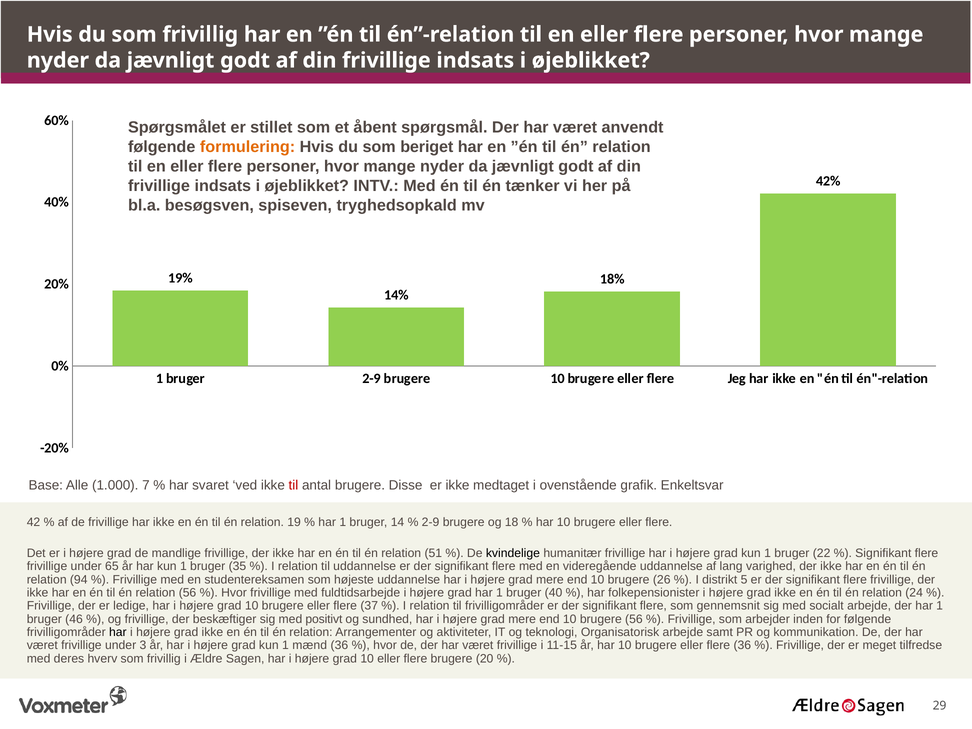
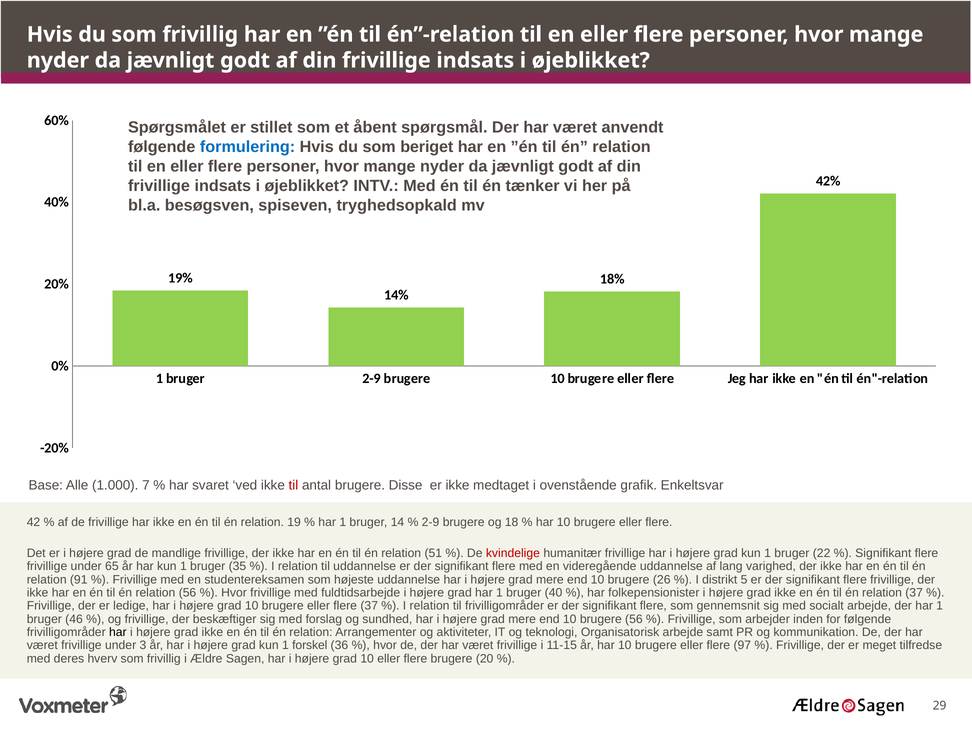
formulering colour: orange -> blue (248, 147)
kvindelige colour: black -> red (513, 553)
94: 94 -> 91 (79, 580)
relation 24: 24 -> 37 (914, 593)
positivt: positivt -> forslag (324, 619)
mænd: mænd -> forskel (310, 645)
flere 36: 36 -> 97 (742, 645)
